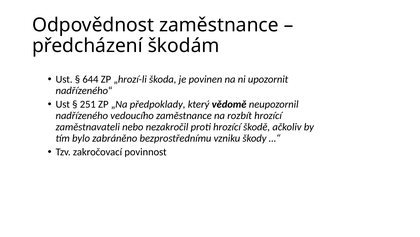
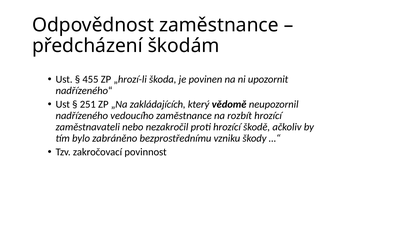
644: 644 -> 455 (90, 79)
předpoklady: předpoklady -> zakládajících (158, 104)
